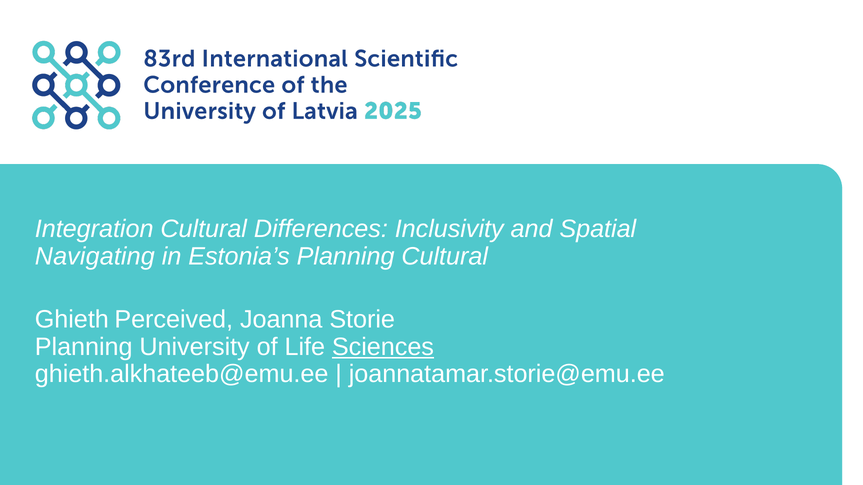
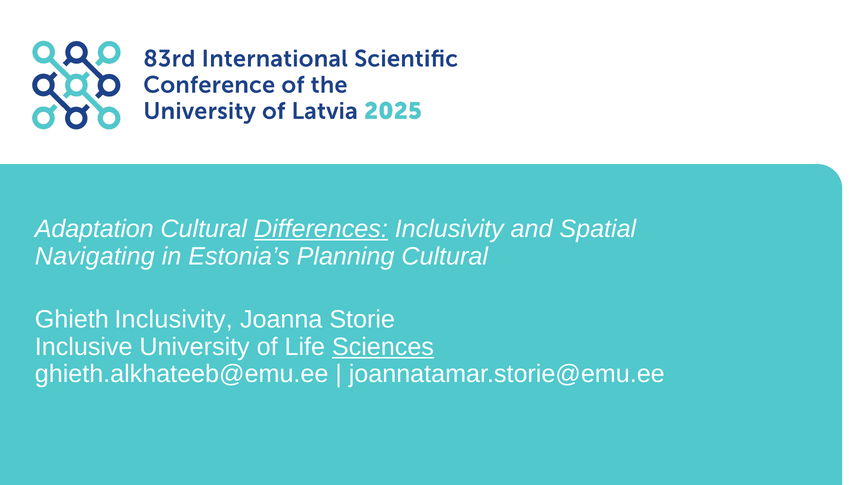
Integration: Integration -> Adaptation (94, 229)
Differences underline: none -> present (321, 229)
Ghieth Perceived: Perceived -> Inclusivity (174, 320)
Planning: Planning -> Inclusive (84, 347)
